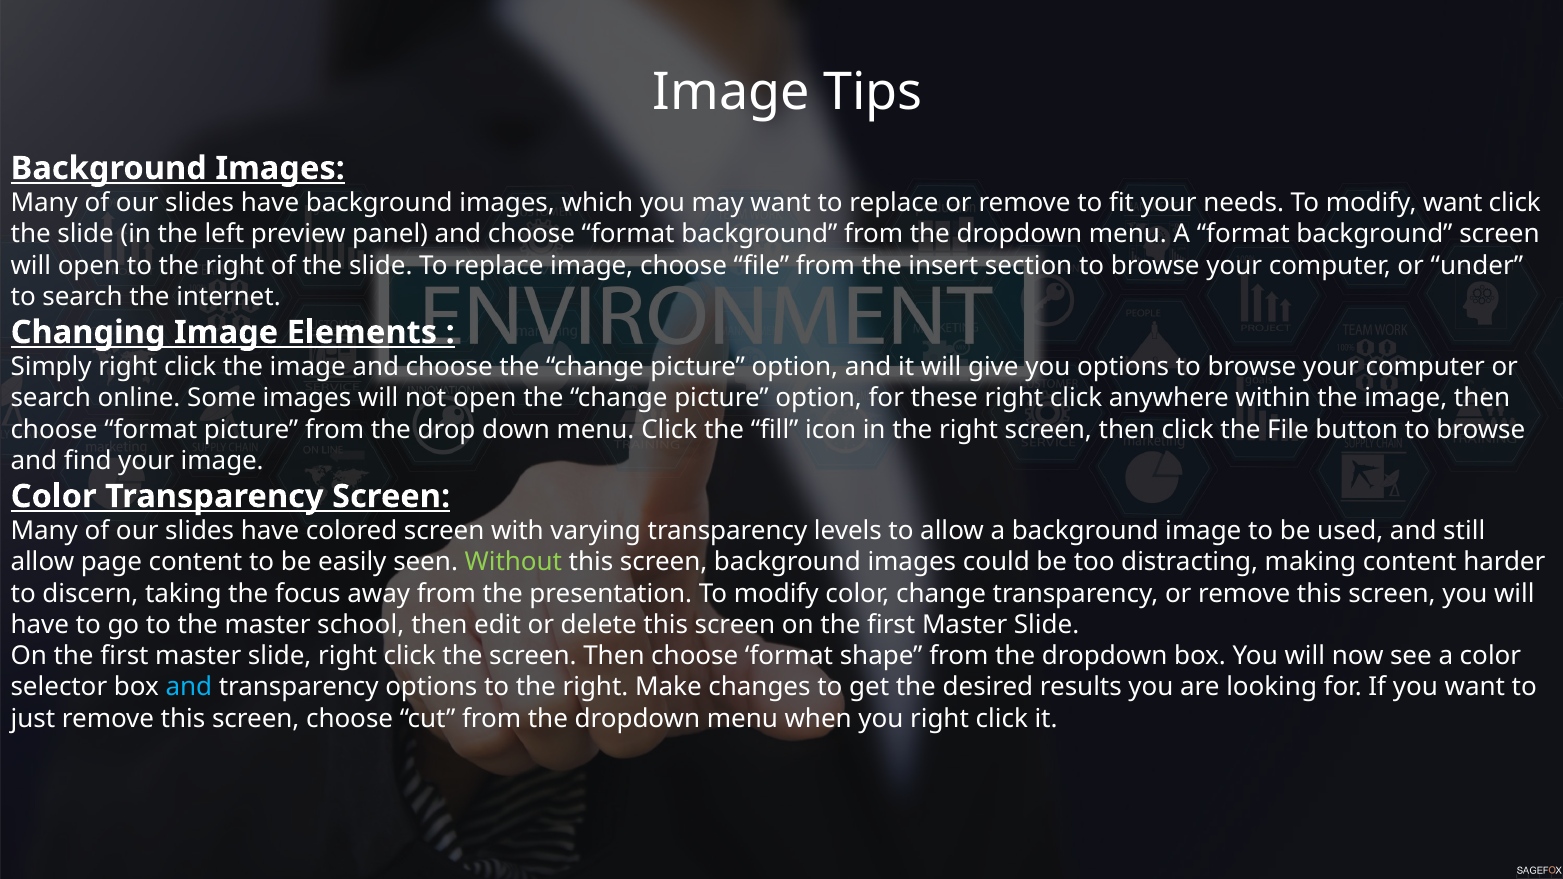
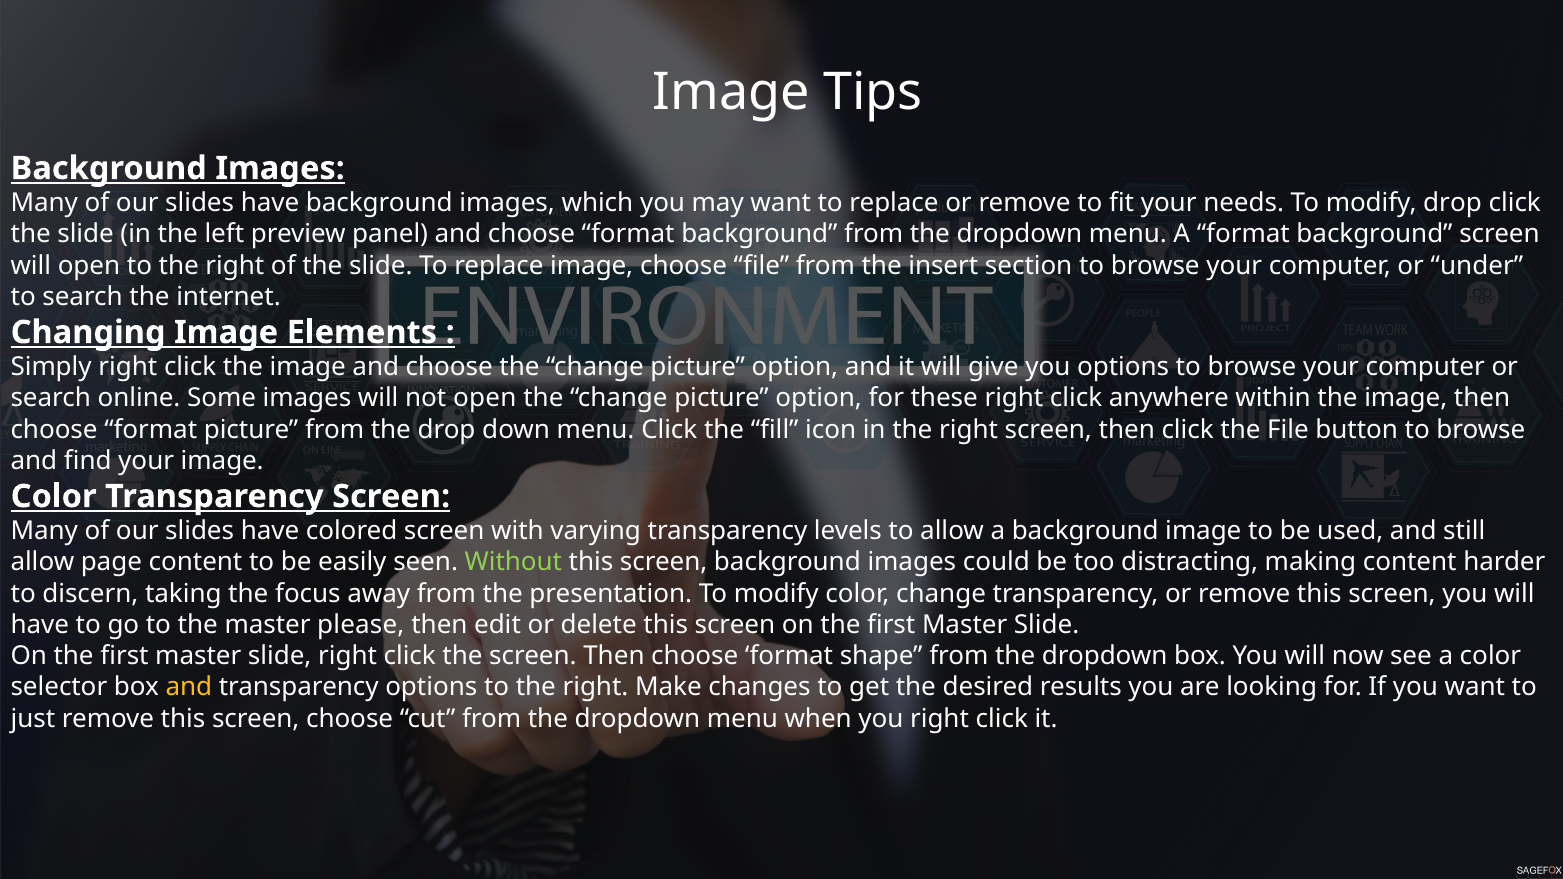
modify want: want -> drop (1453, 203)
school: school -> please (361, 625)
and colour: light blue -> yellow (189, 687)
